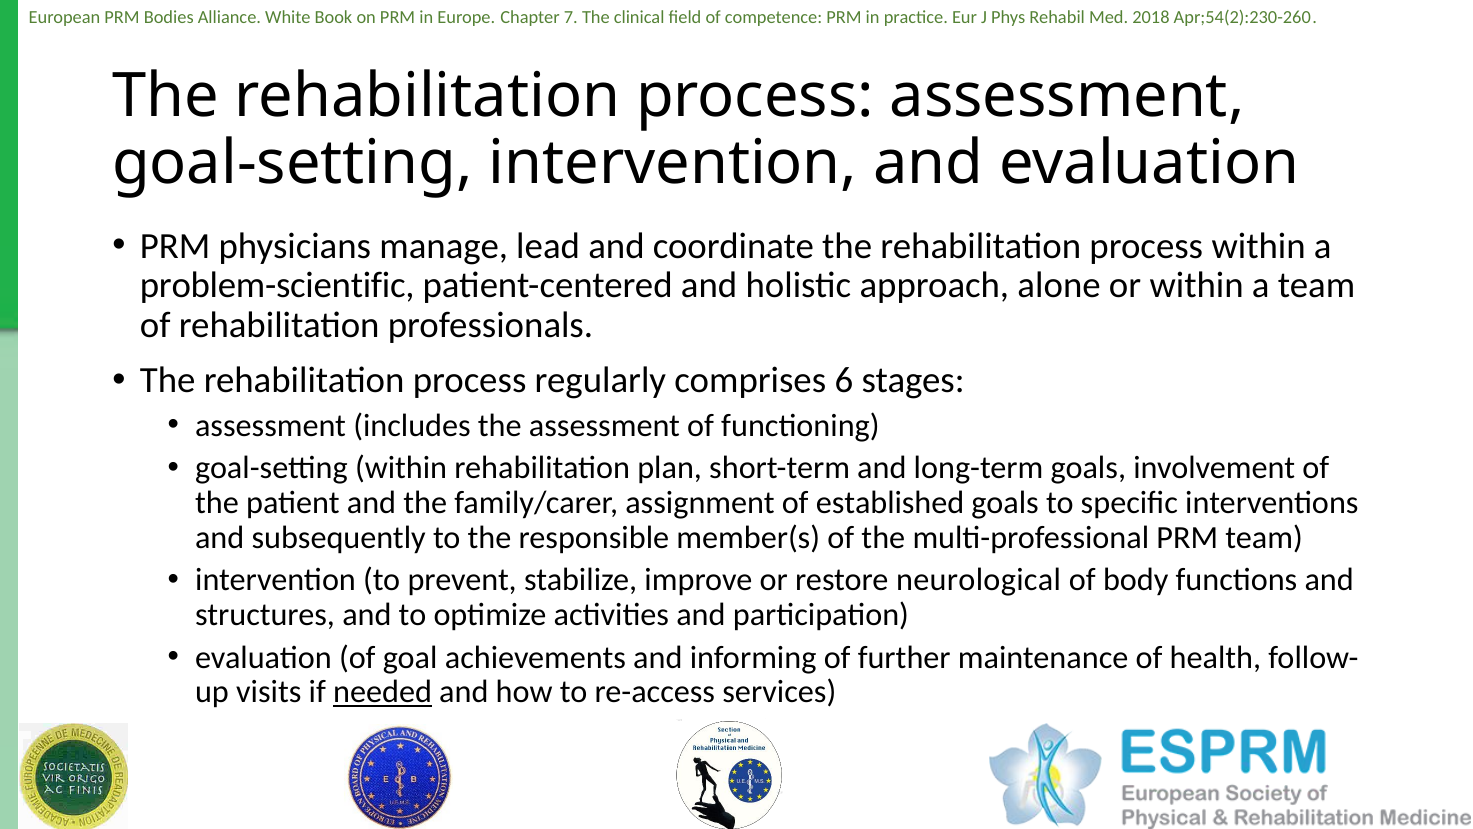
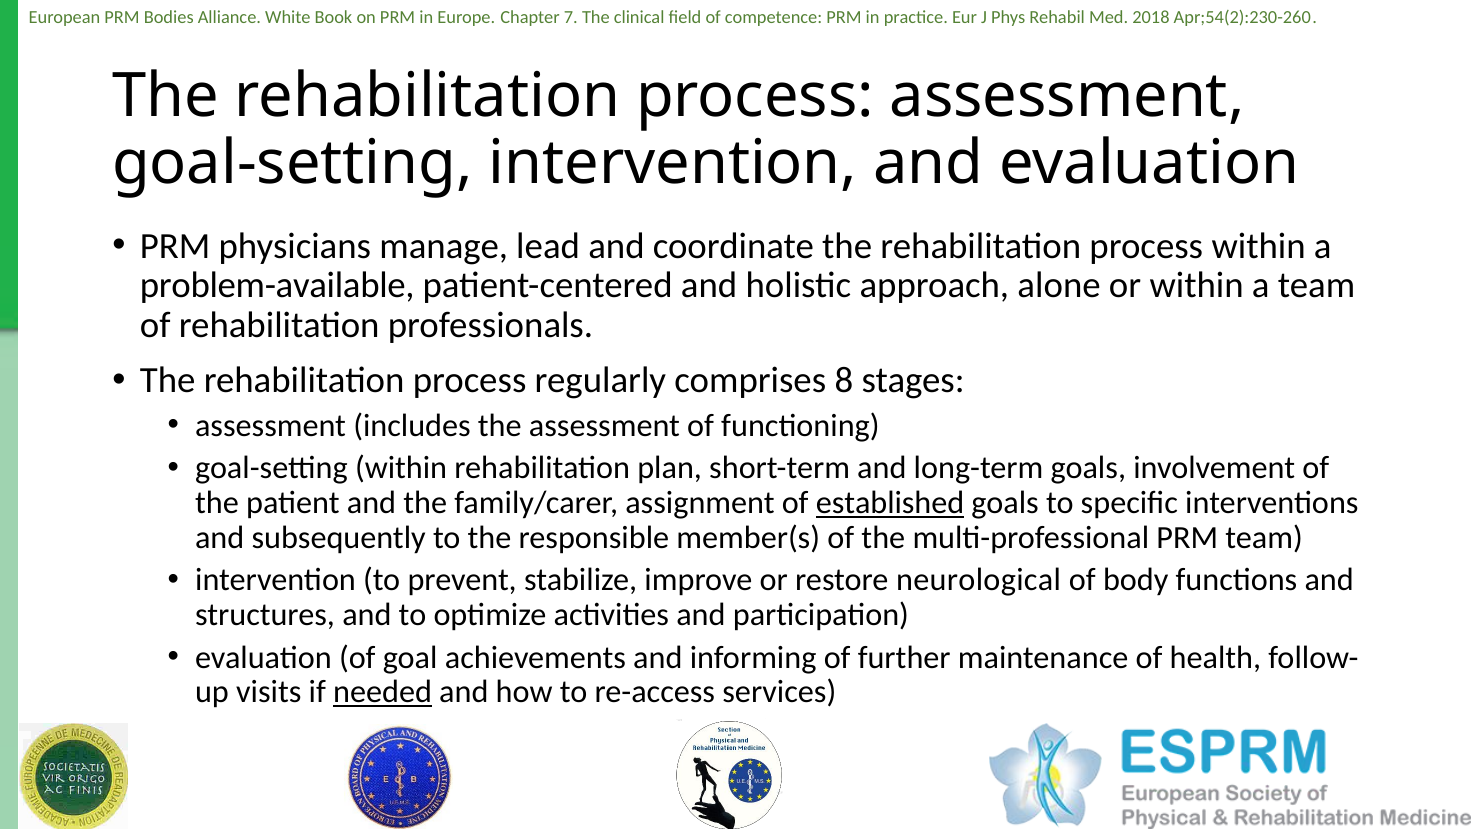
problem-scientific: problem-scientific -> problem-available (277, 286)
6: 6 -> 8 (844, 380)
established underline: none -> present (890, 503)
